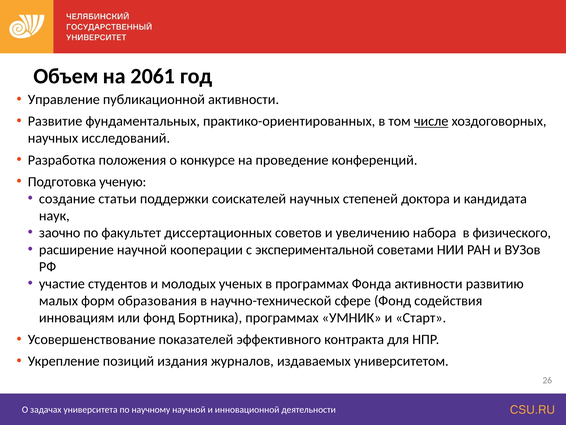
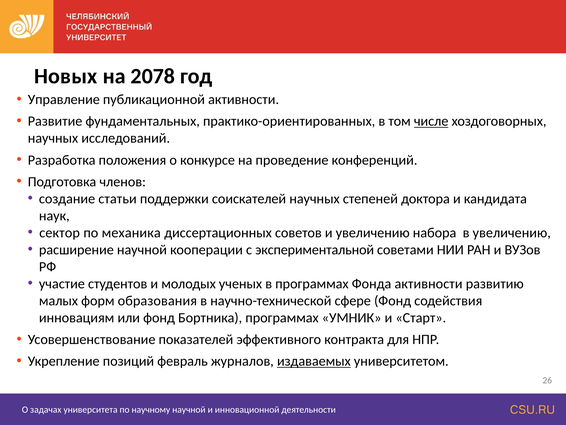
Объем: Объем -> Новых (66, 76)
2061: 2061 -> 2078 (153, 76)
ученую: ученую -> членов (123, 182)
заочно: заочно -> сектор (60, 232)
факультет: факультет -> механика (131, 232)
в физического: физического -> увеличению (512, 232)
издания: издания -> февраль (183, 361)
издаваемых underline: none -> present (314, 361)
